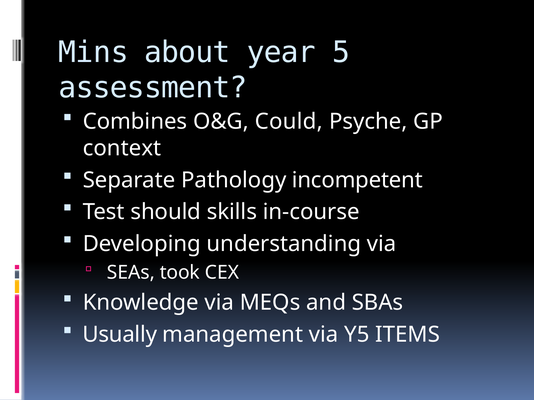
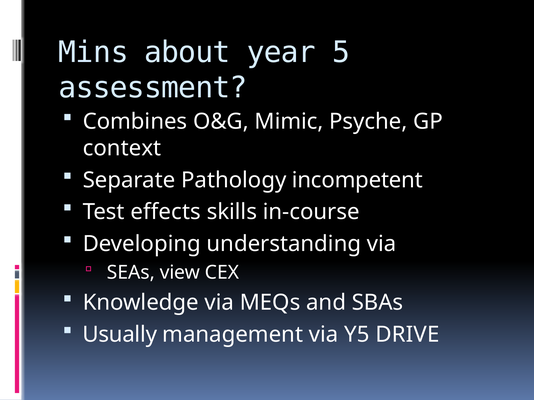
Could: Could -> Mimic (289, 122)
should: should -> effects (166, 212)
took: took -> view (180, 273)
ITEMS: ITEMS -> DRIVE (407, 335)
